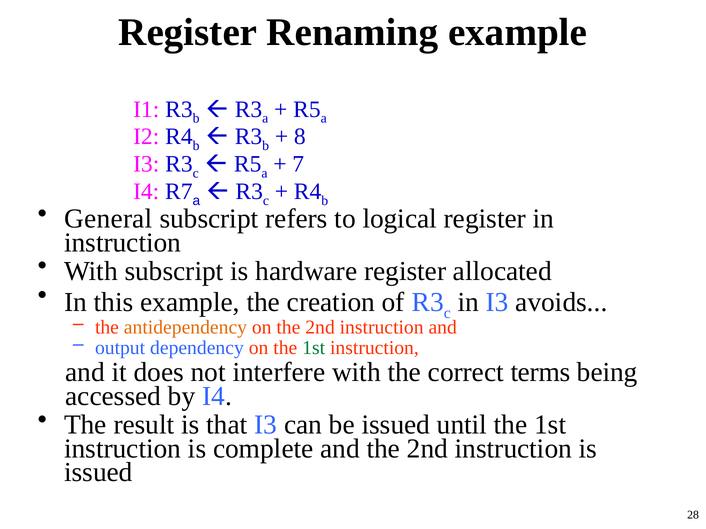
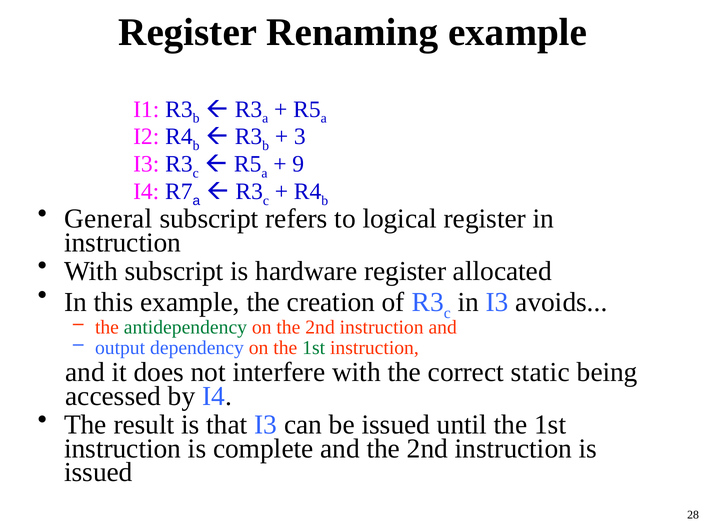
8: 8 -> 3 (300, 137)
7: 7 -> 9 (298, 164)
antidependency colour: orange -> green (185, 328)
terms: terms -> static (540, 373)
